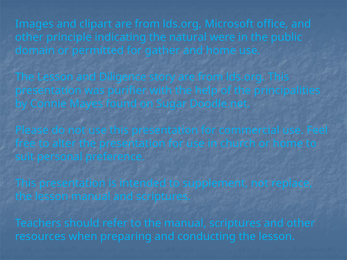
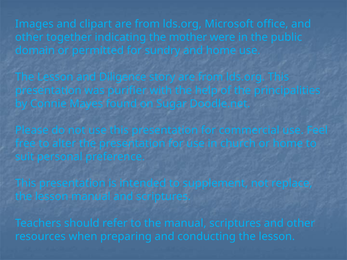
principle: principle -> together (69, 37)
natural: natural -> mother (188, 37)
gather: gather -> sundry (163, 51)
